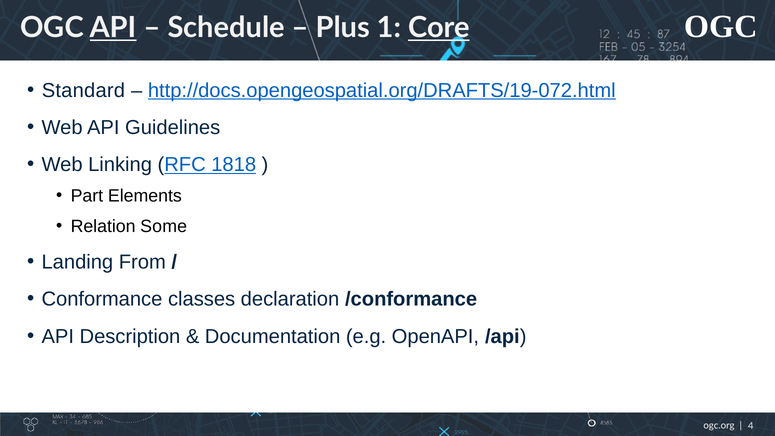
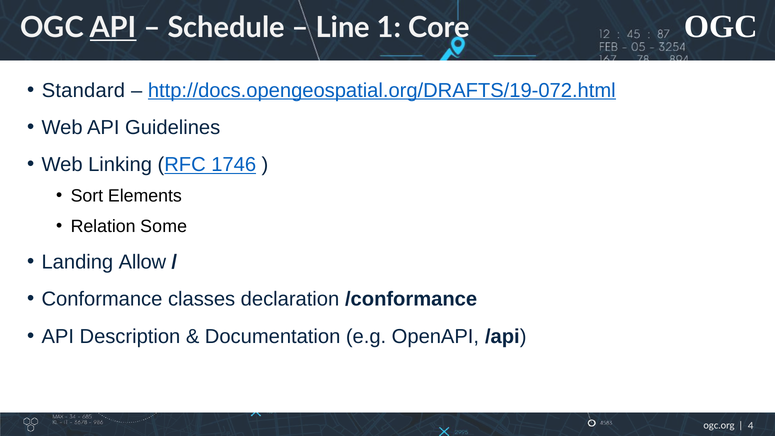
Plus: Plus -> Line (343, 28)
Core underline: present -> none (439, 28)
1818: 1818 -> 1746 (234, 165)
Part: Part -> Sort (87, 196)
From: From -> Allow (142, 262)
